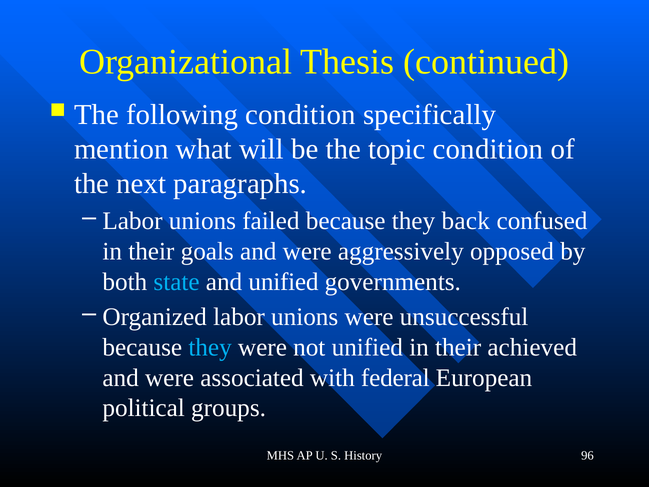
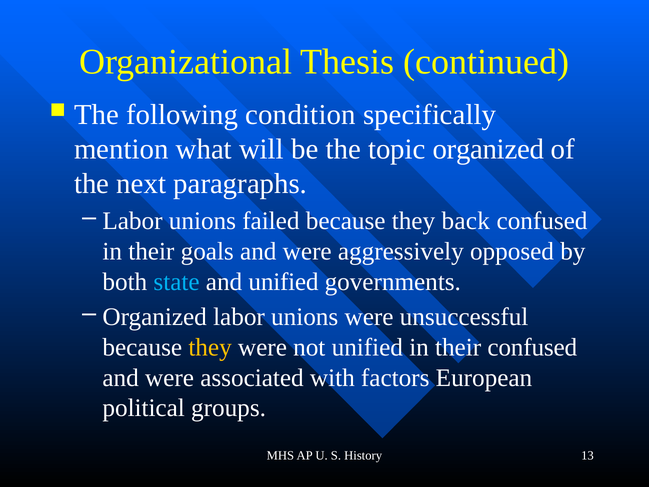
topic condition: condition -> organized (488, 149)
they colour: light blue -> yellow (210, 347)
their achieved: achieved -> confused (532, 347)
federal: federal -> factors (395, 378)
96: 96 -> 13 (587, 455)
